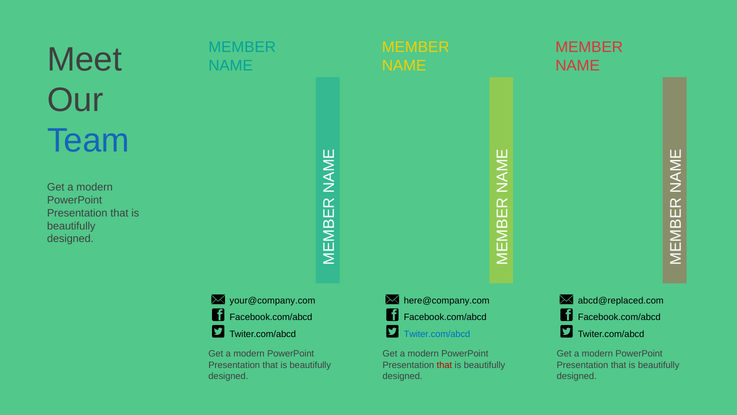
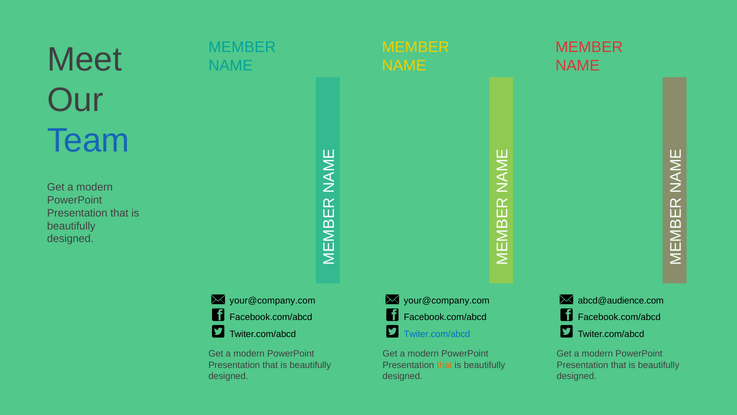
here@company.com: here@company.com -> your@company.com (447, 300)
abcd@replaced.com: abcd@replaced.com -> abcd@audience.com (621, 300)
that colour: red -> orange (444, 365)
